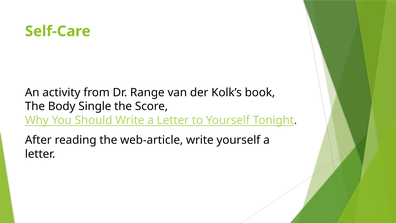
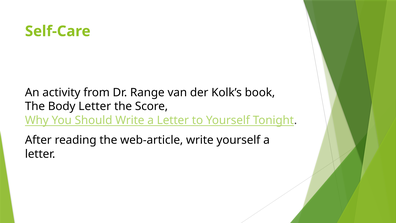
Body Single: Single -> Letter (95, 106)
